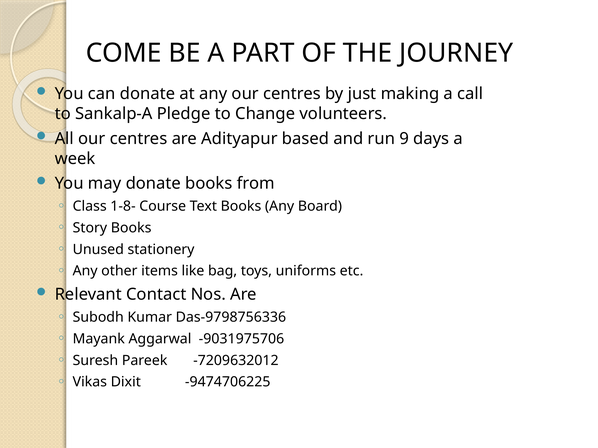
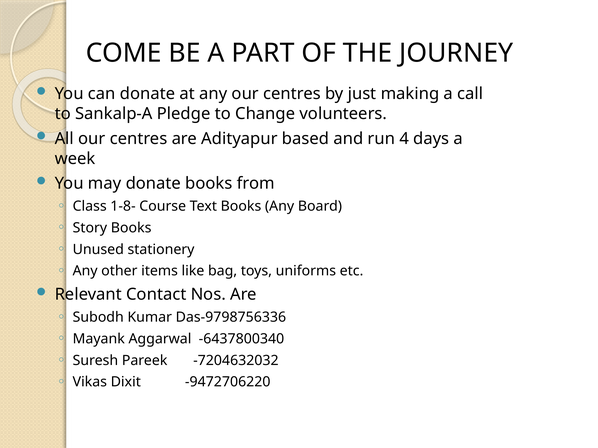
9: 9 -> 4 (404, 139)
-9031975706: -9031975706 -> -6437800340 (241, 339)
-7209632012: -7209632012 -> -7204632032 (236, 361)
-9474706225: -9474706225 -> -9472706220 (228, 382)
